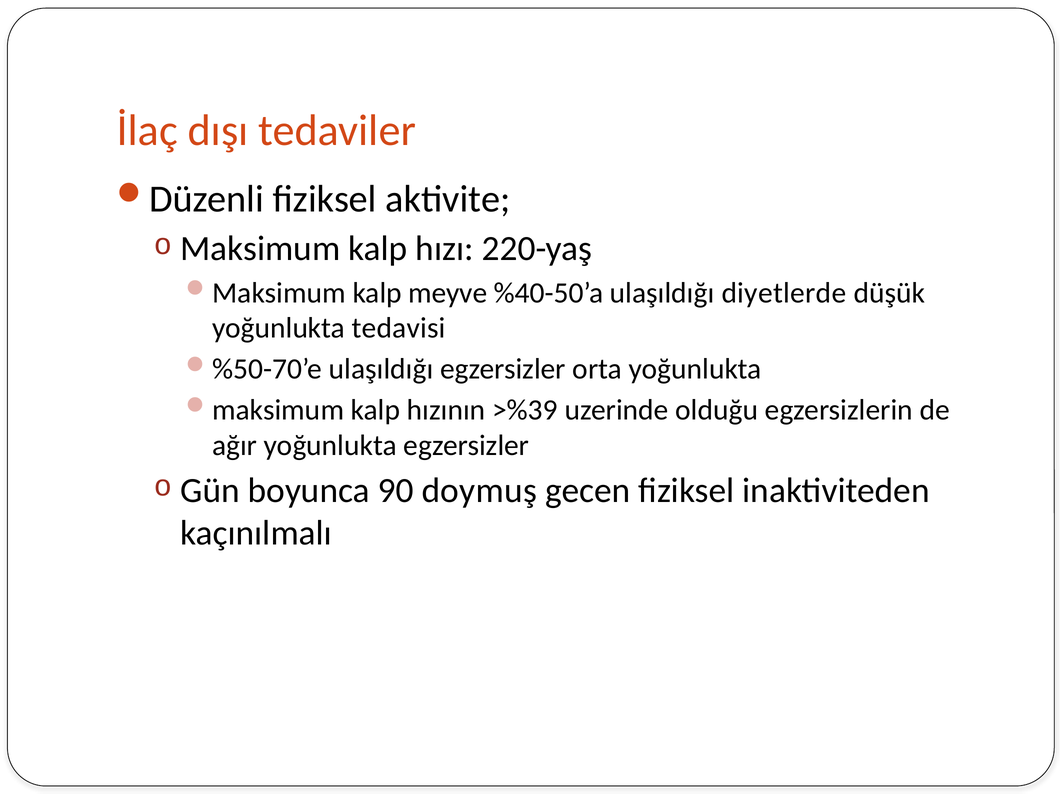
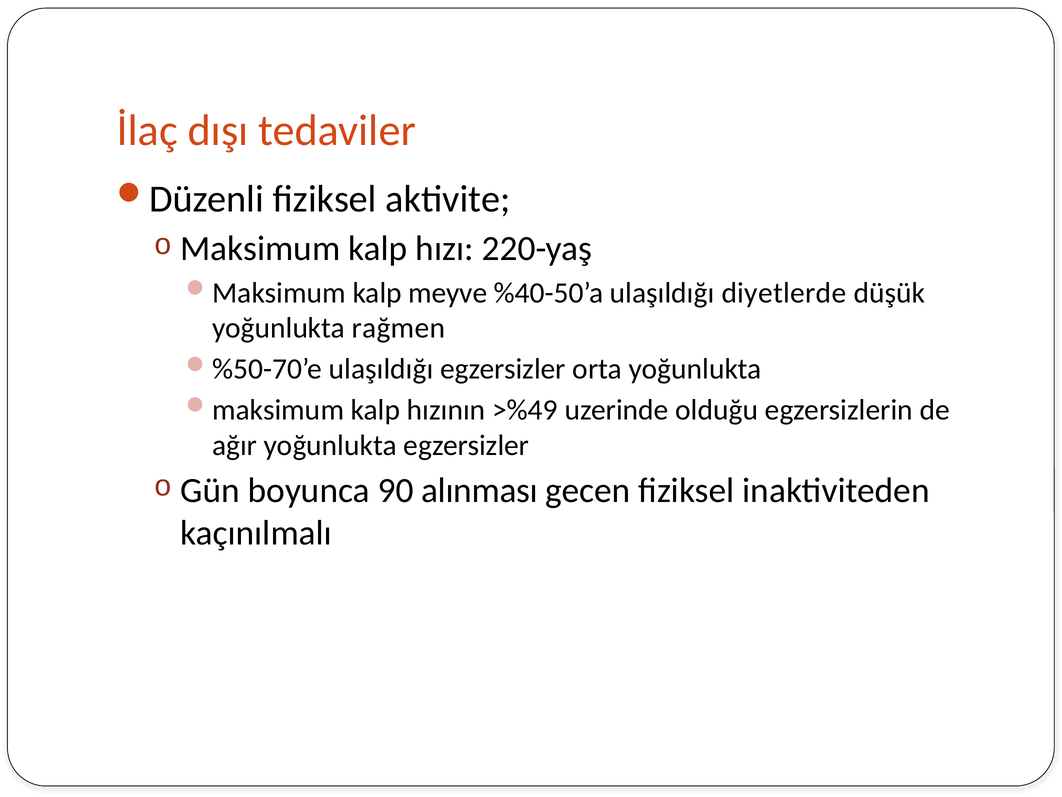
tedavisi: tedavisi -> rağmen (399, 328)
>%39: >%39 -> >%49 (525, 410)
doymuş: doymuş -> alınması (480, 490)
